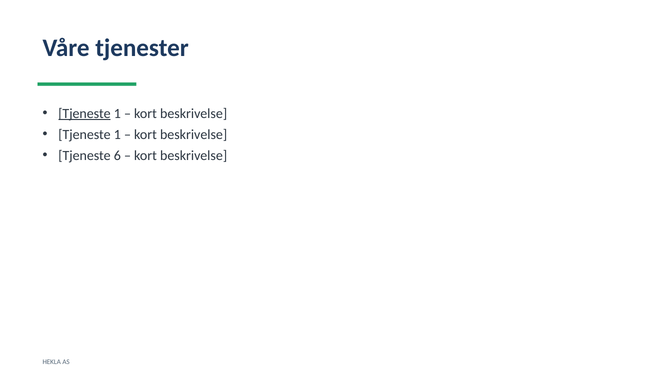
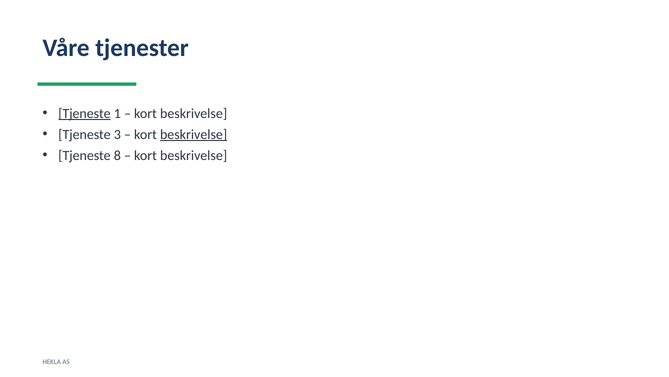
1: 1 -> 3 (117, 134)
beskrivelse underline: none -> present (194, 134)
6: 6 -> 8 (117, 155)
